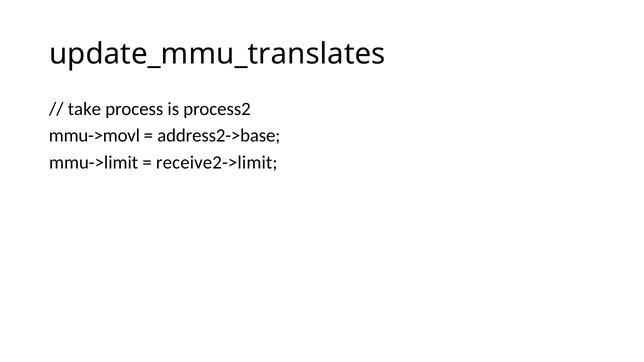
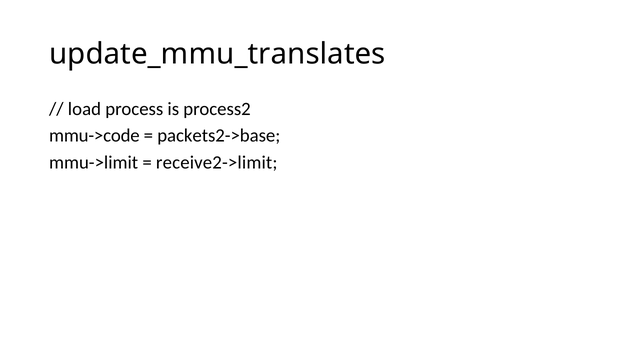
take: take -> load (84, 109)
mmu->movl: mmu->movl -> mmu->code (94, 136)
address2->base: address2->base -> packets2->base (219, 136)
